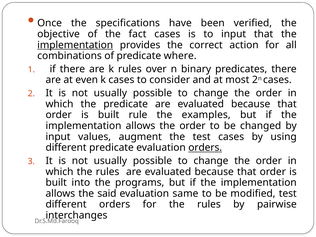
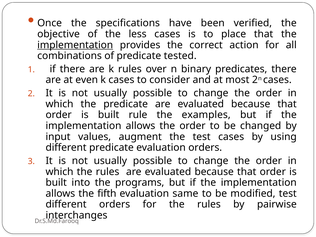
fact: fact -> less (138, 34)
to input: input -> place (234, 34)
where: where -> tested (180, 56)
orders underline: present -> none (205, 148)
said: said -> fifth (107, 193)
